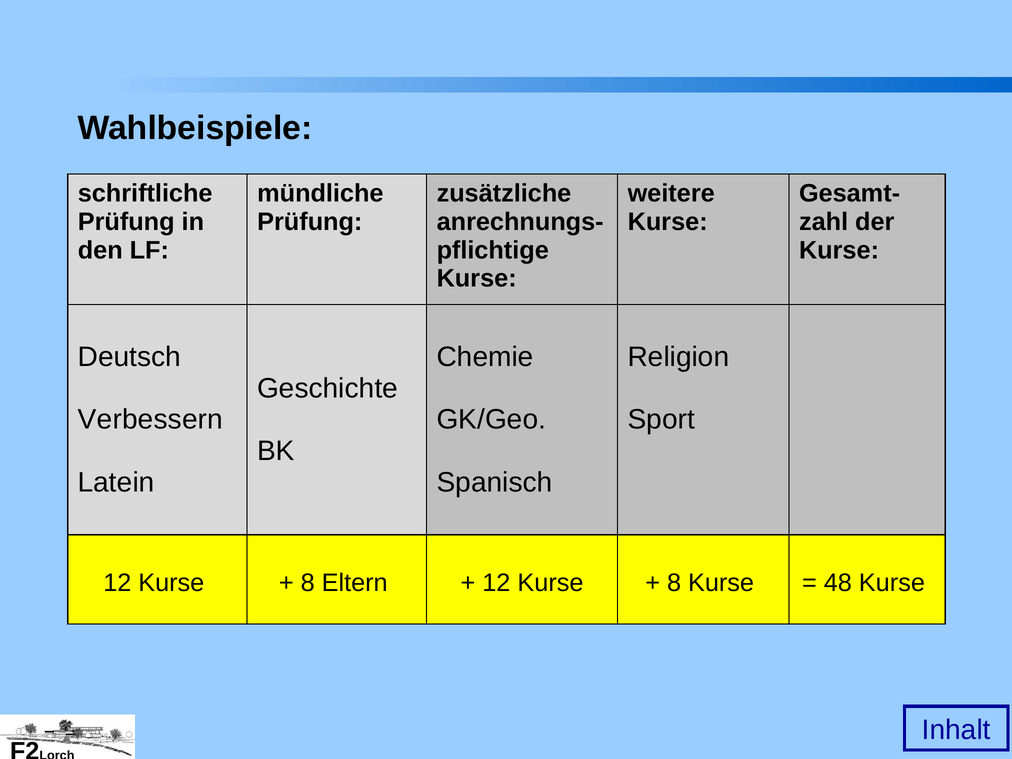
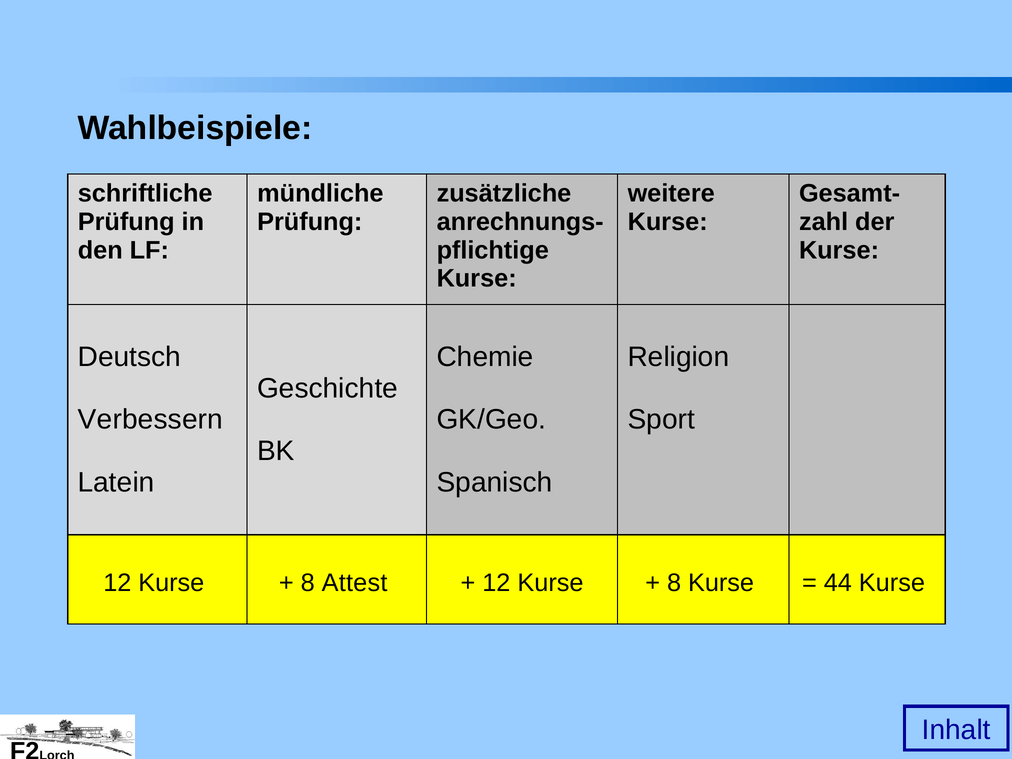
Eltern: Eltern -> Attest (355, 583)
48: 48 -> 44 (838, 583)
